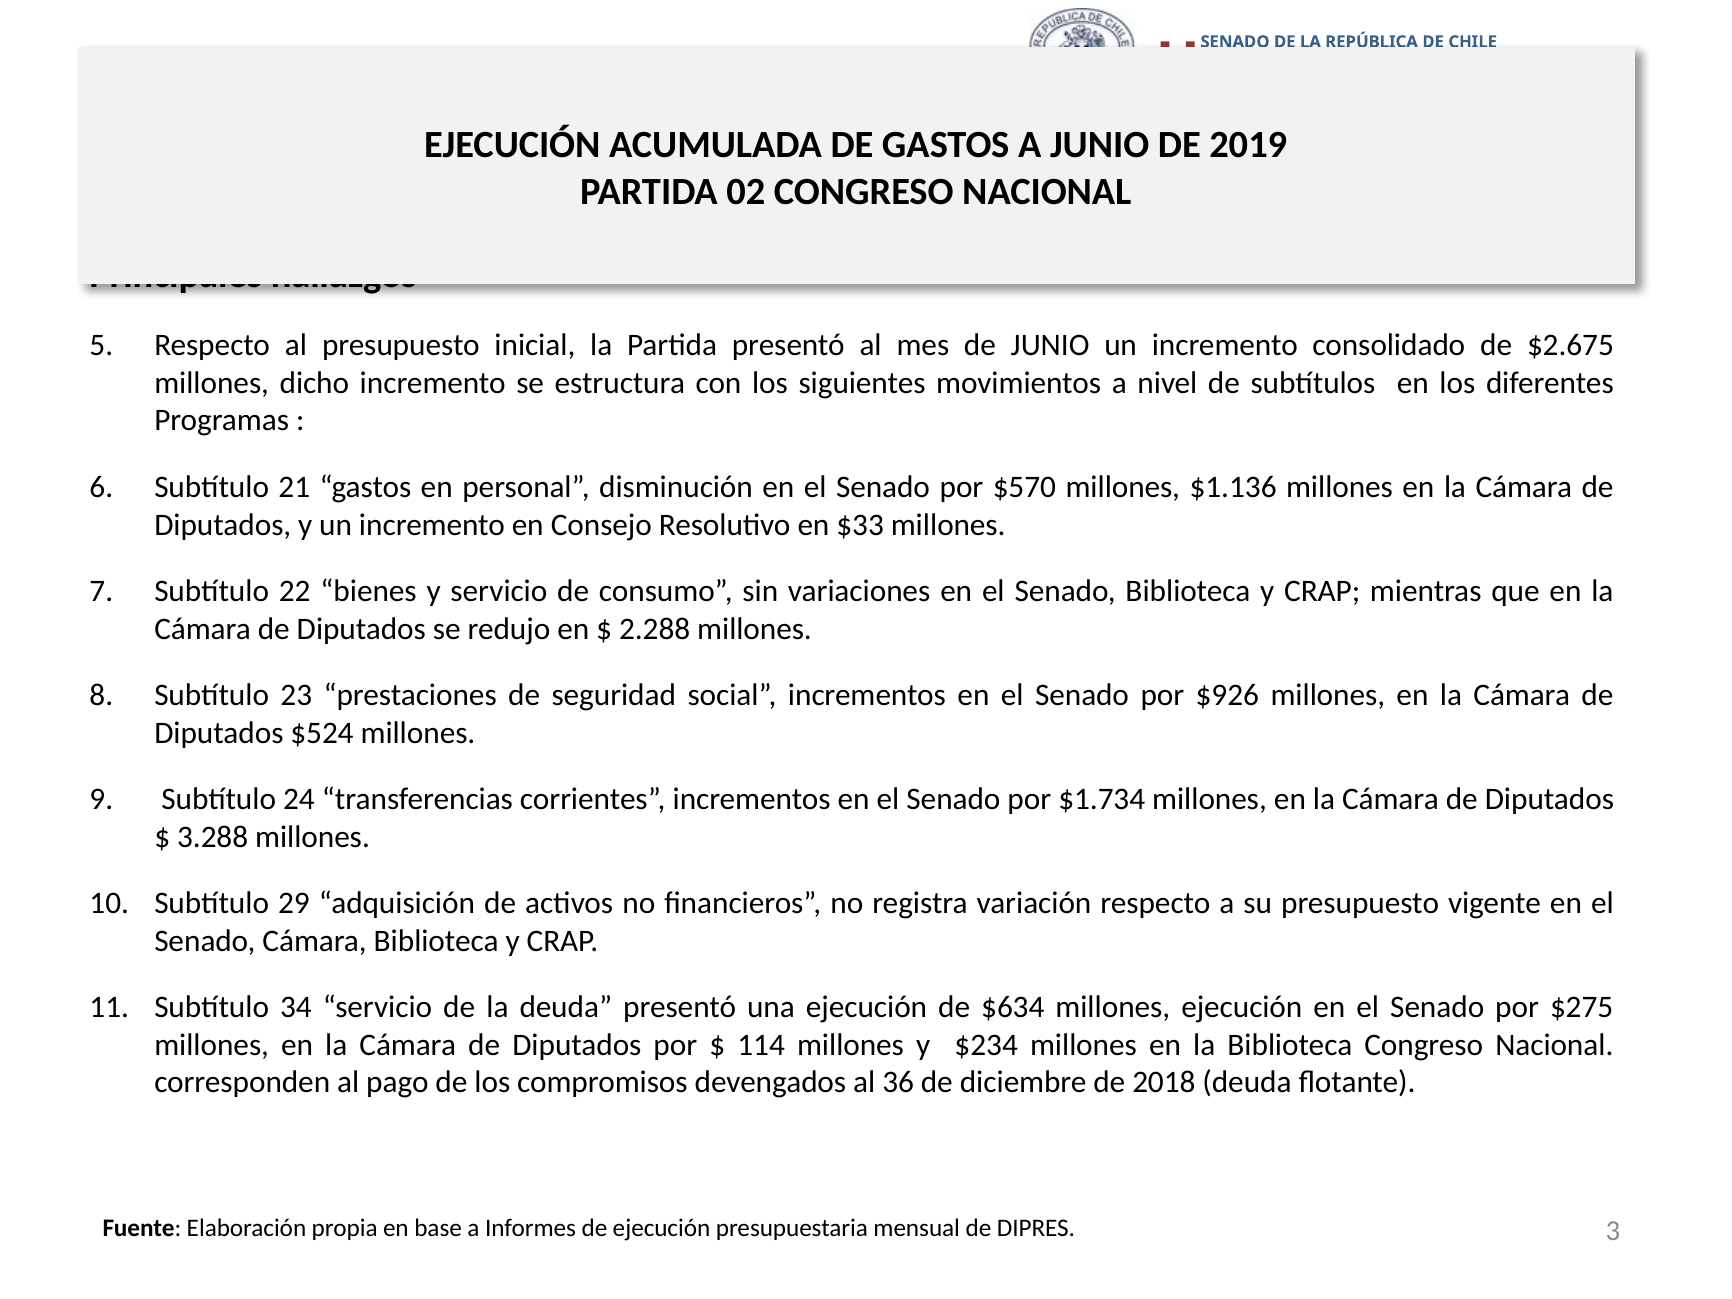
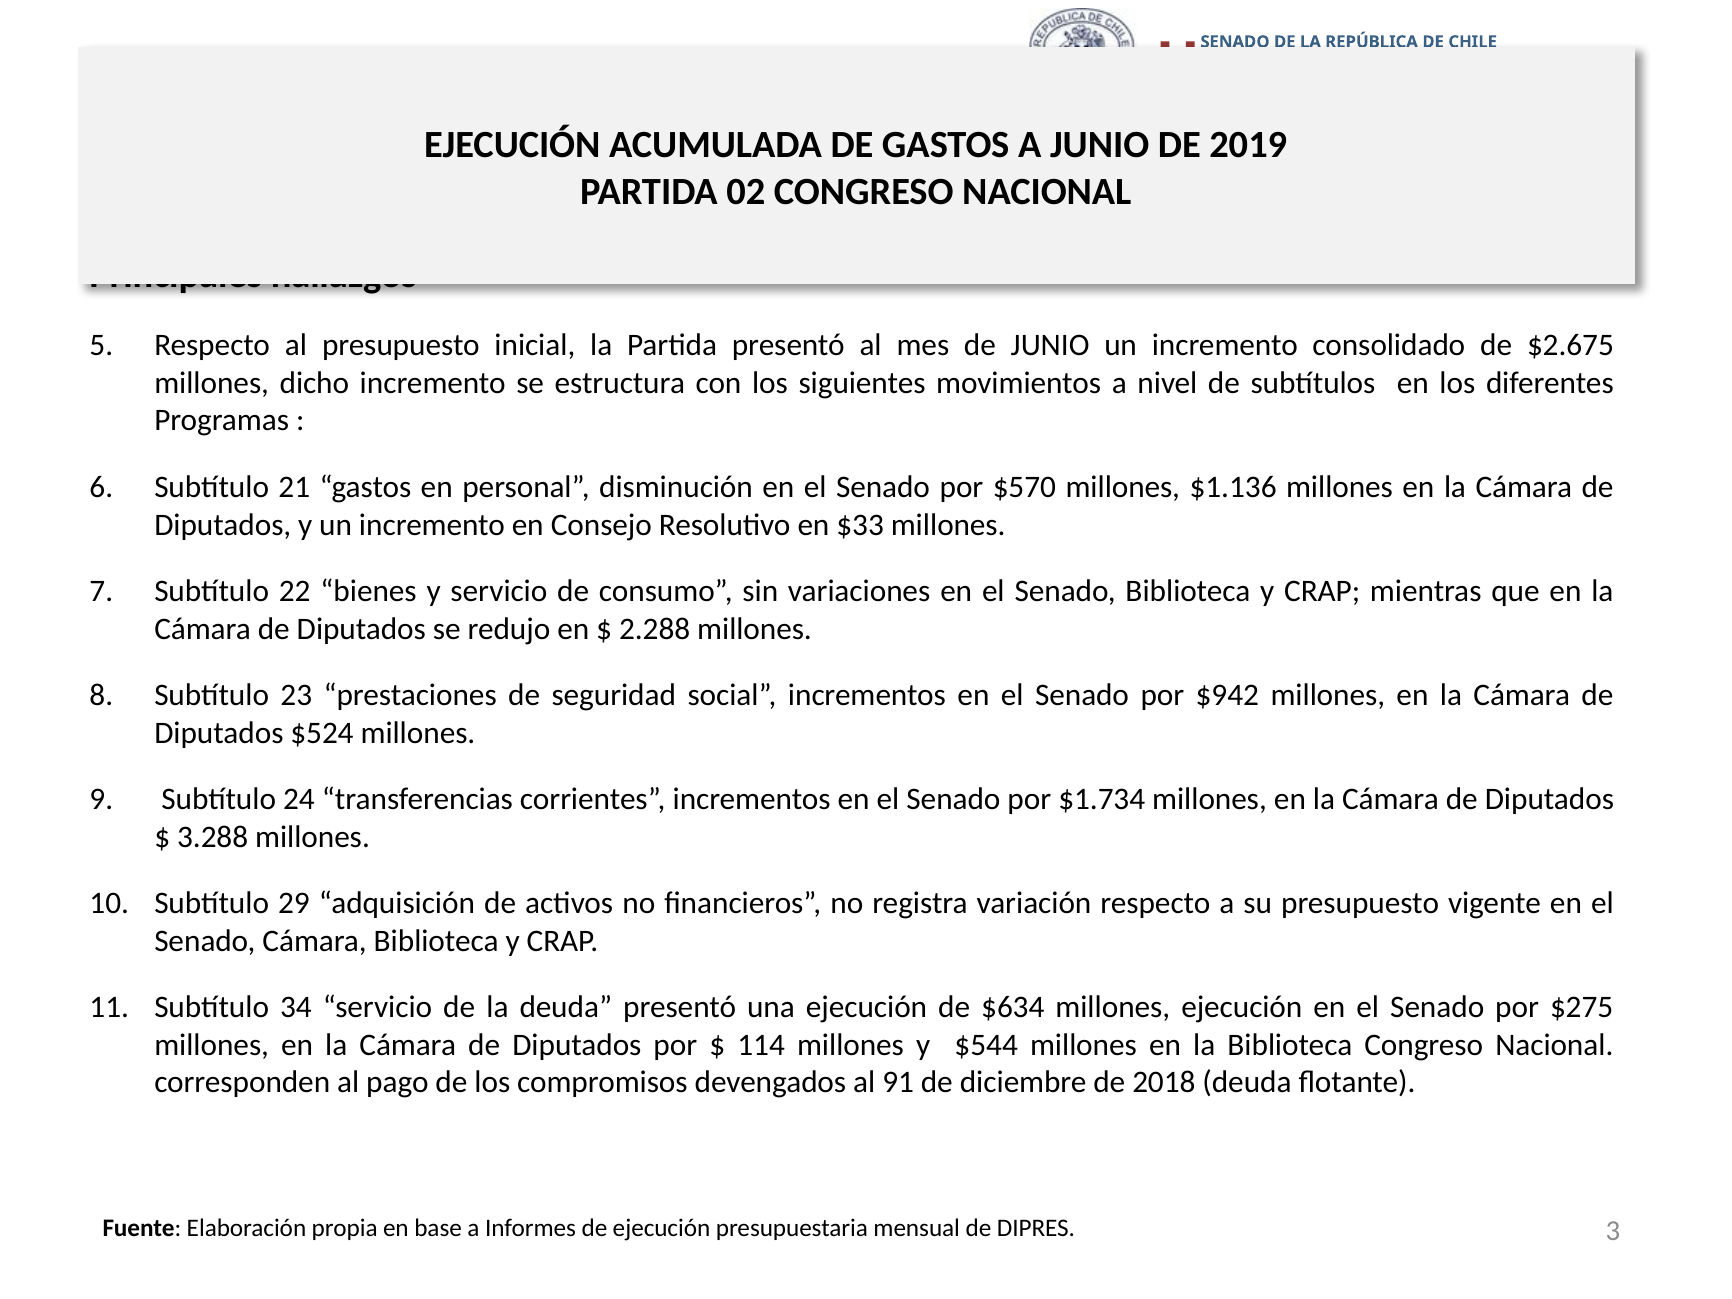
$926: $926 -> $942 (1227, 695)
$234: $234 -> $544 (986, 1045)
36: 36 -> 91 (898, 1083)
